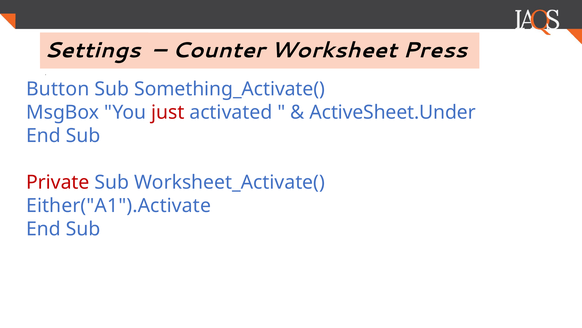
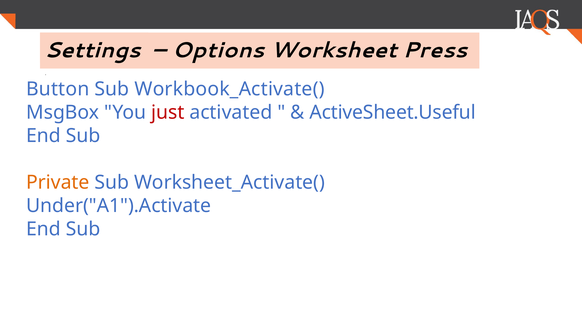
Counter: Counter -> Options (218, 50)
Something_Activate(: Something_Activate( -> Workbook_Activate( (229, 89)
ActiveSheet.Under: ActiveSheet.Under -> ActiveSheet.Useful (393, 112)
Private colour: red -> orange (58, 182)
Either("A1").Activate: Either("A1").Activate -> Under("A1").Activate (119, 205)
